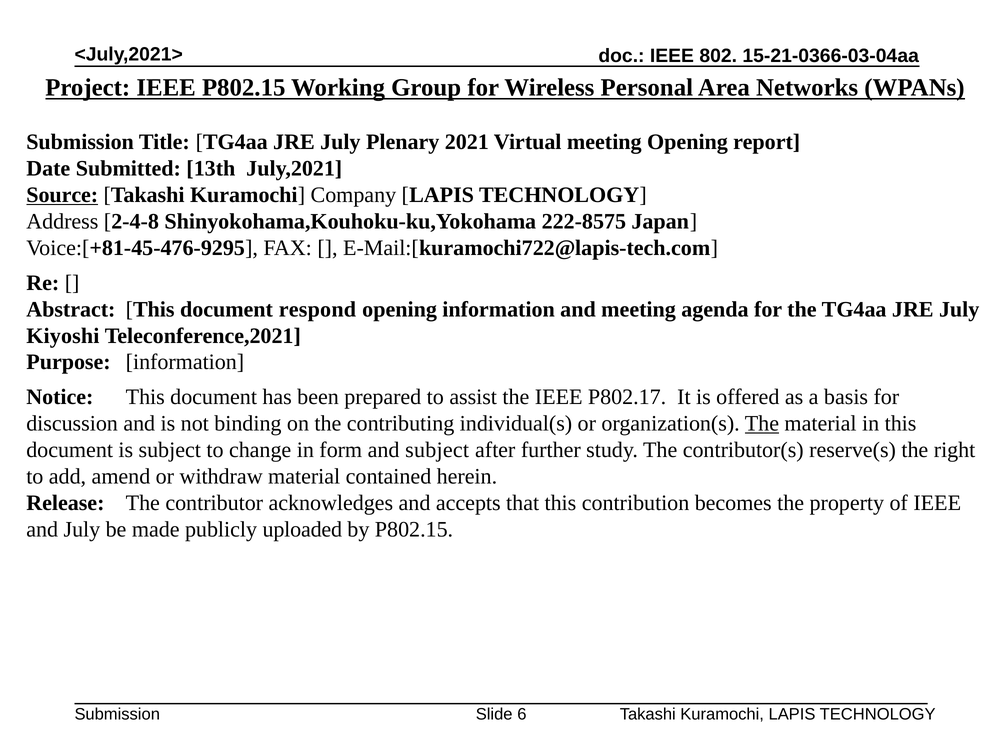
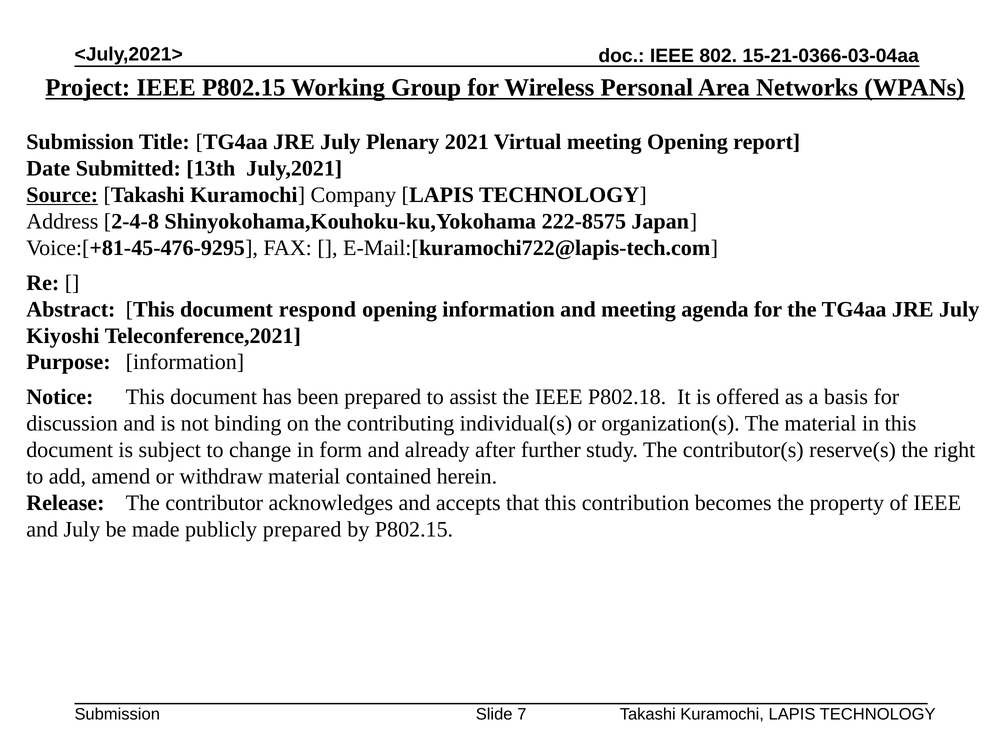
P802.17: P802.17 -> P802.18 (627, 397)
The underline: present -> none (762, 424)
and subject: subject -> already (437, 450)
publicly uploaded: uploaded -> prepared (302, 530)
6: 6 -> 7 (522, 715)
